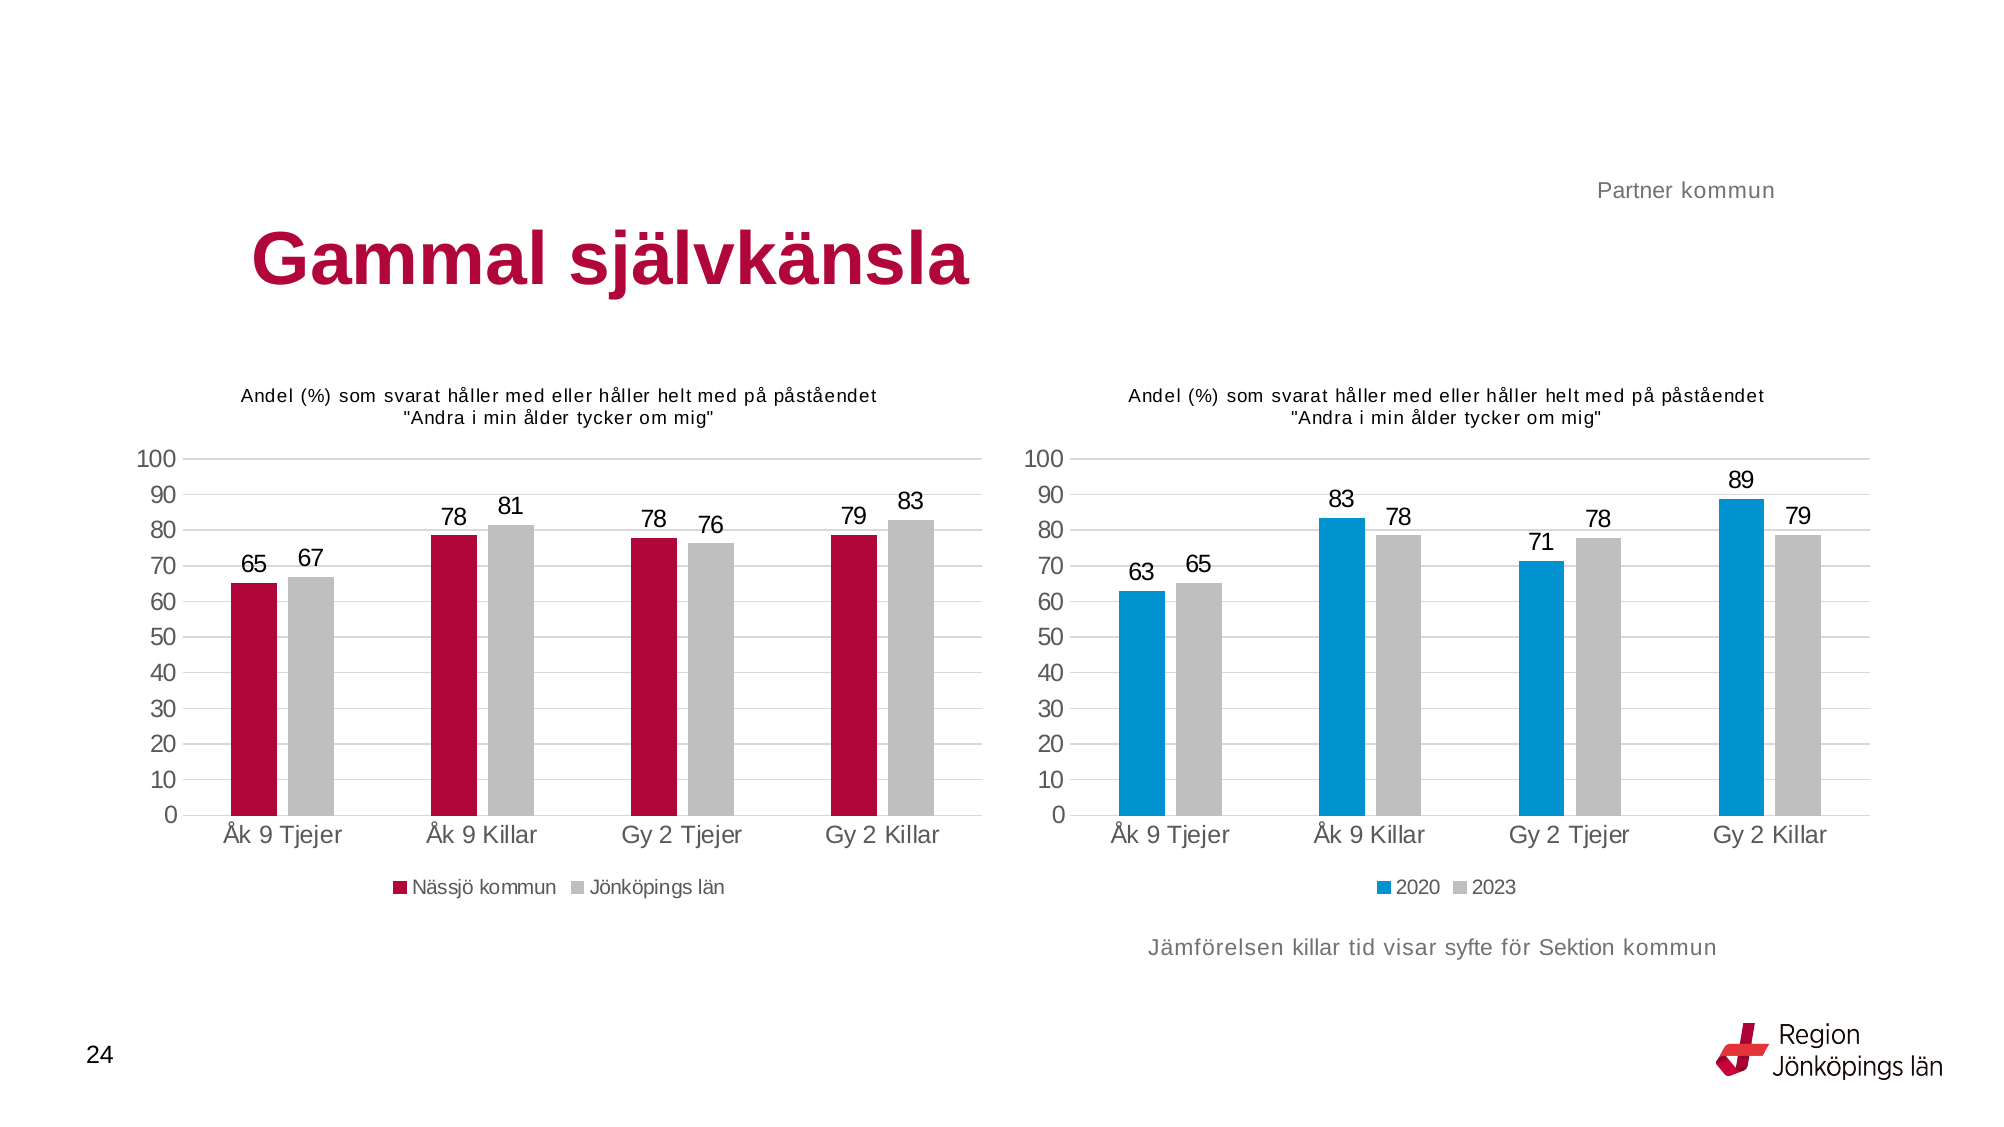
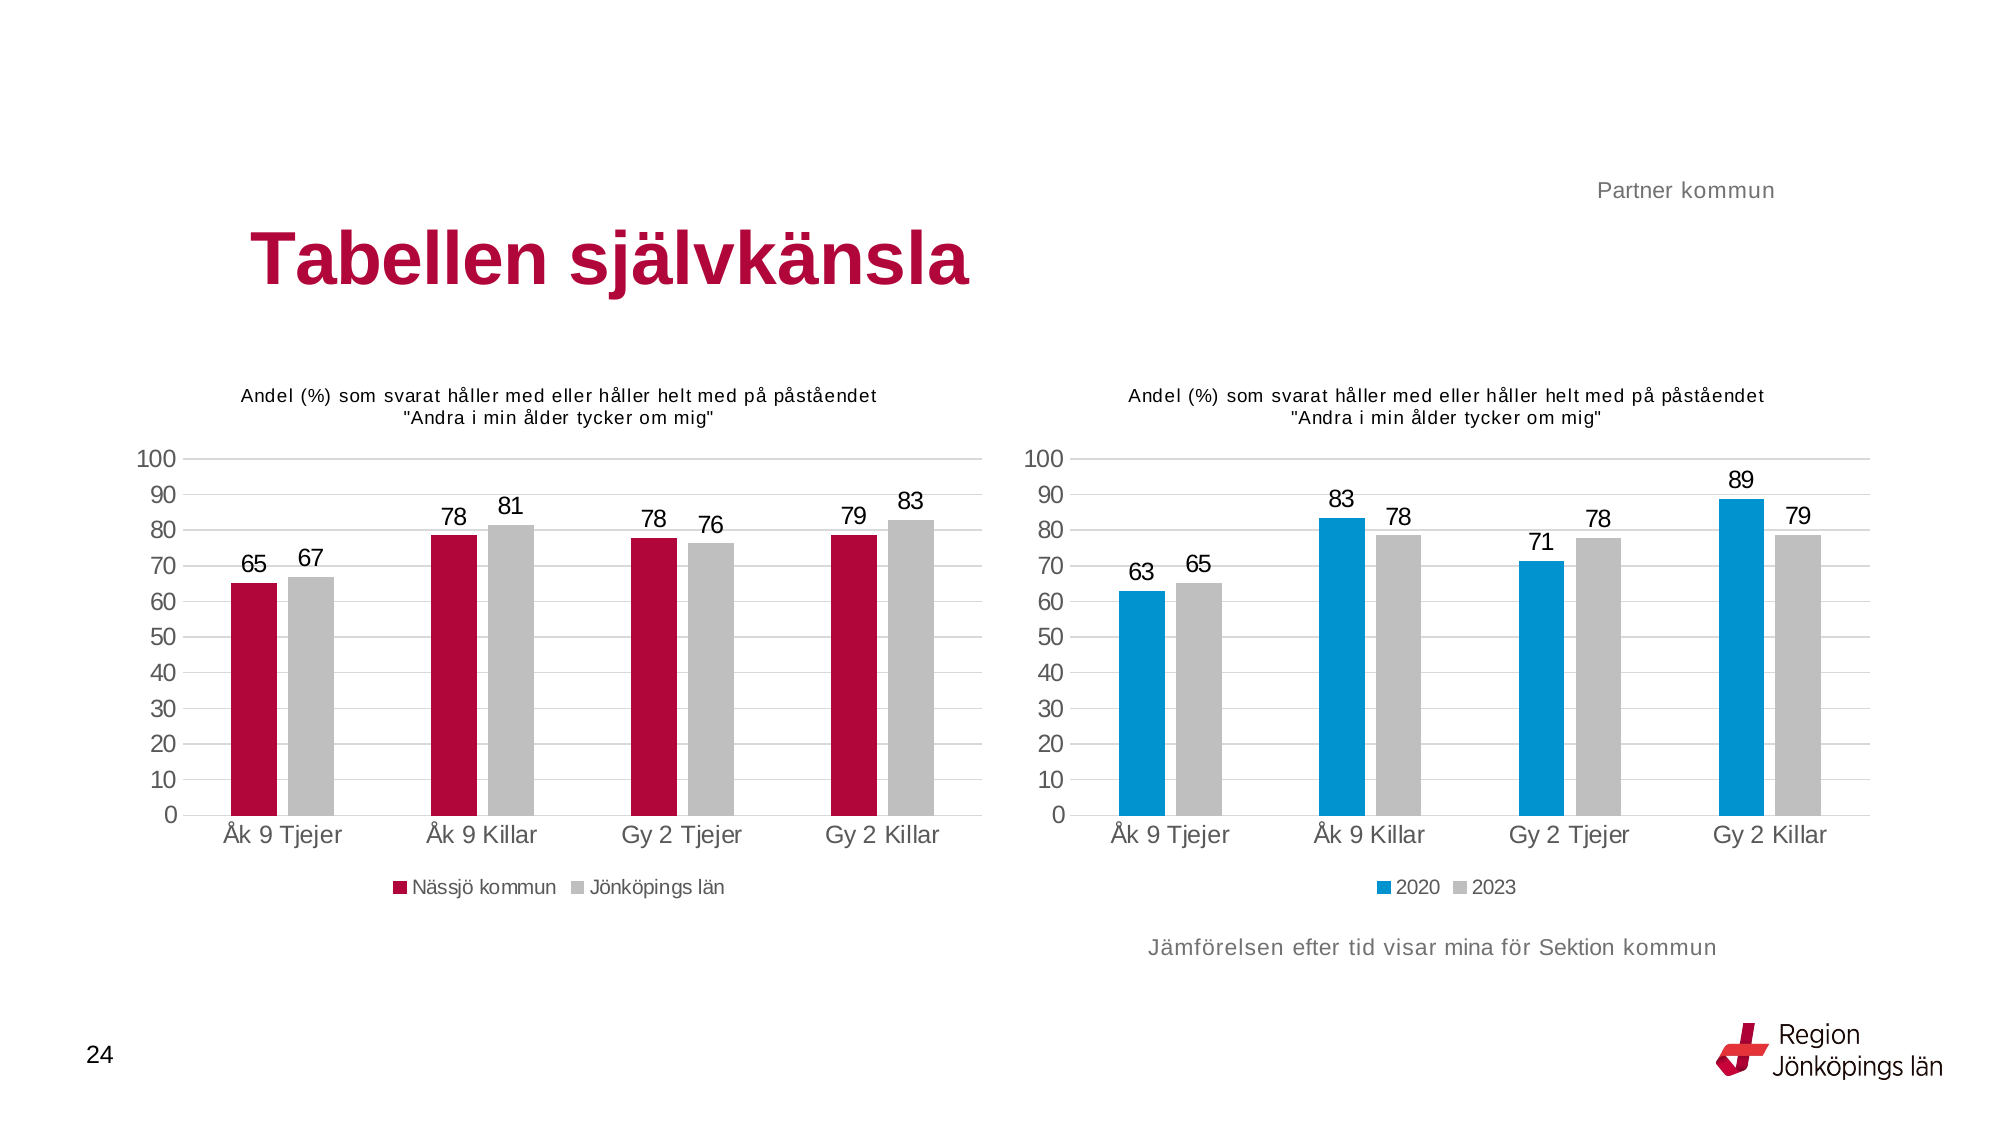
Gammal: Gammal -> Tabellen (400, 260)
Jämförelsen killar: killar -> efter (1316, 948)
syfte: syfte -> mina (1469, 948)
